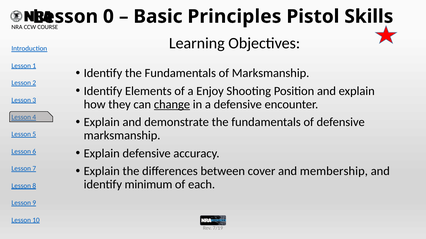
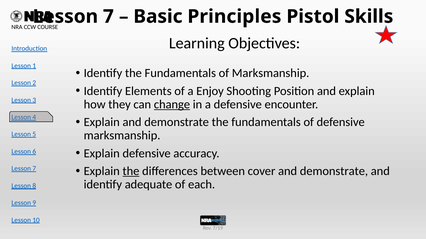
0: 0 -> 7 (108, 17)
the underline: none -> present (131, 172)
cover and membership: membership -> demonstrate (334, 172)
minimum: minimum -> adequate (148, 185)
